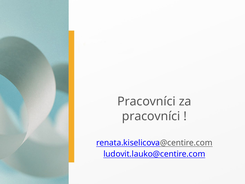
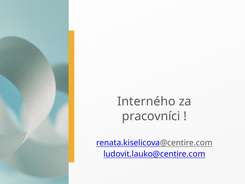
Pracovníci: Pracovníci -> Interného (146, 101)
